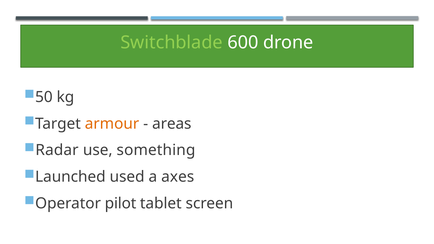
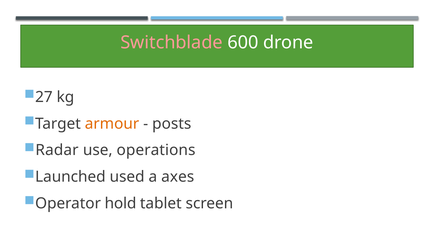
Switchblade colour: light green -> pink (172, 43)
50: 50 -> 27 (44, 97)
areas: areas -> posts (172, 124)
something: something -> operations (156, 150)
pilot: pilot -> hold (121, 203)
